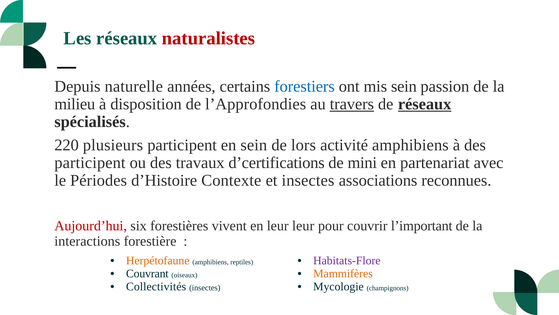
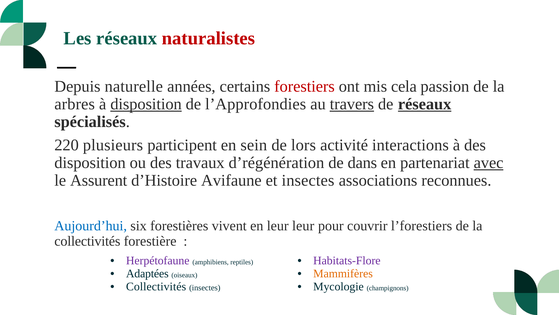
forestiers colour: blue -> red (304, 86)
mis sein: sein -> cela (404, 86)
milieu: milieu -> arbres (75, 104)
disposition underline: none -> present (146, 104)
activité amphibiens: amphibiens -> interactions (410, 145)
participent: participent -> disposition (90, 162)
d’certifications: d’certifications -> d’régénération (276, 162)
mini: mini -> dans (362, 162)
avec underline: none -> present (489, 162)
Périodes: Périodes -> Assurent (99, 180)
Contexte: Contexte -> Avifaune (231, 180)
Aujourd’hui colour: red -> blue (91, 226)
l’important: l’important -> l’forestiers (422, 226)
interactions: interactions -> collectivités (87, 241)
Herpétofaune colour: orange -> purple (158, 260)
Couvrant: Couvrant -> Adaptées (147, 273)
